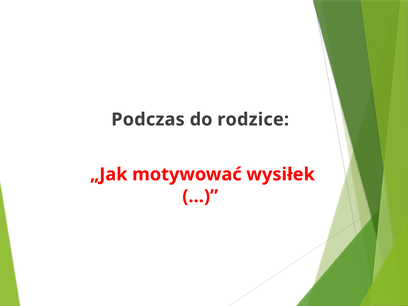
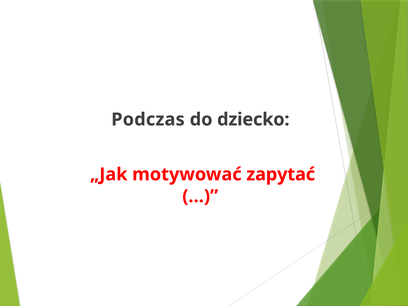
rodzice: rodzice -> dziecko (253, 119)
wysiłek: wysiłek -> zapytać (281, 174)
